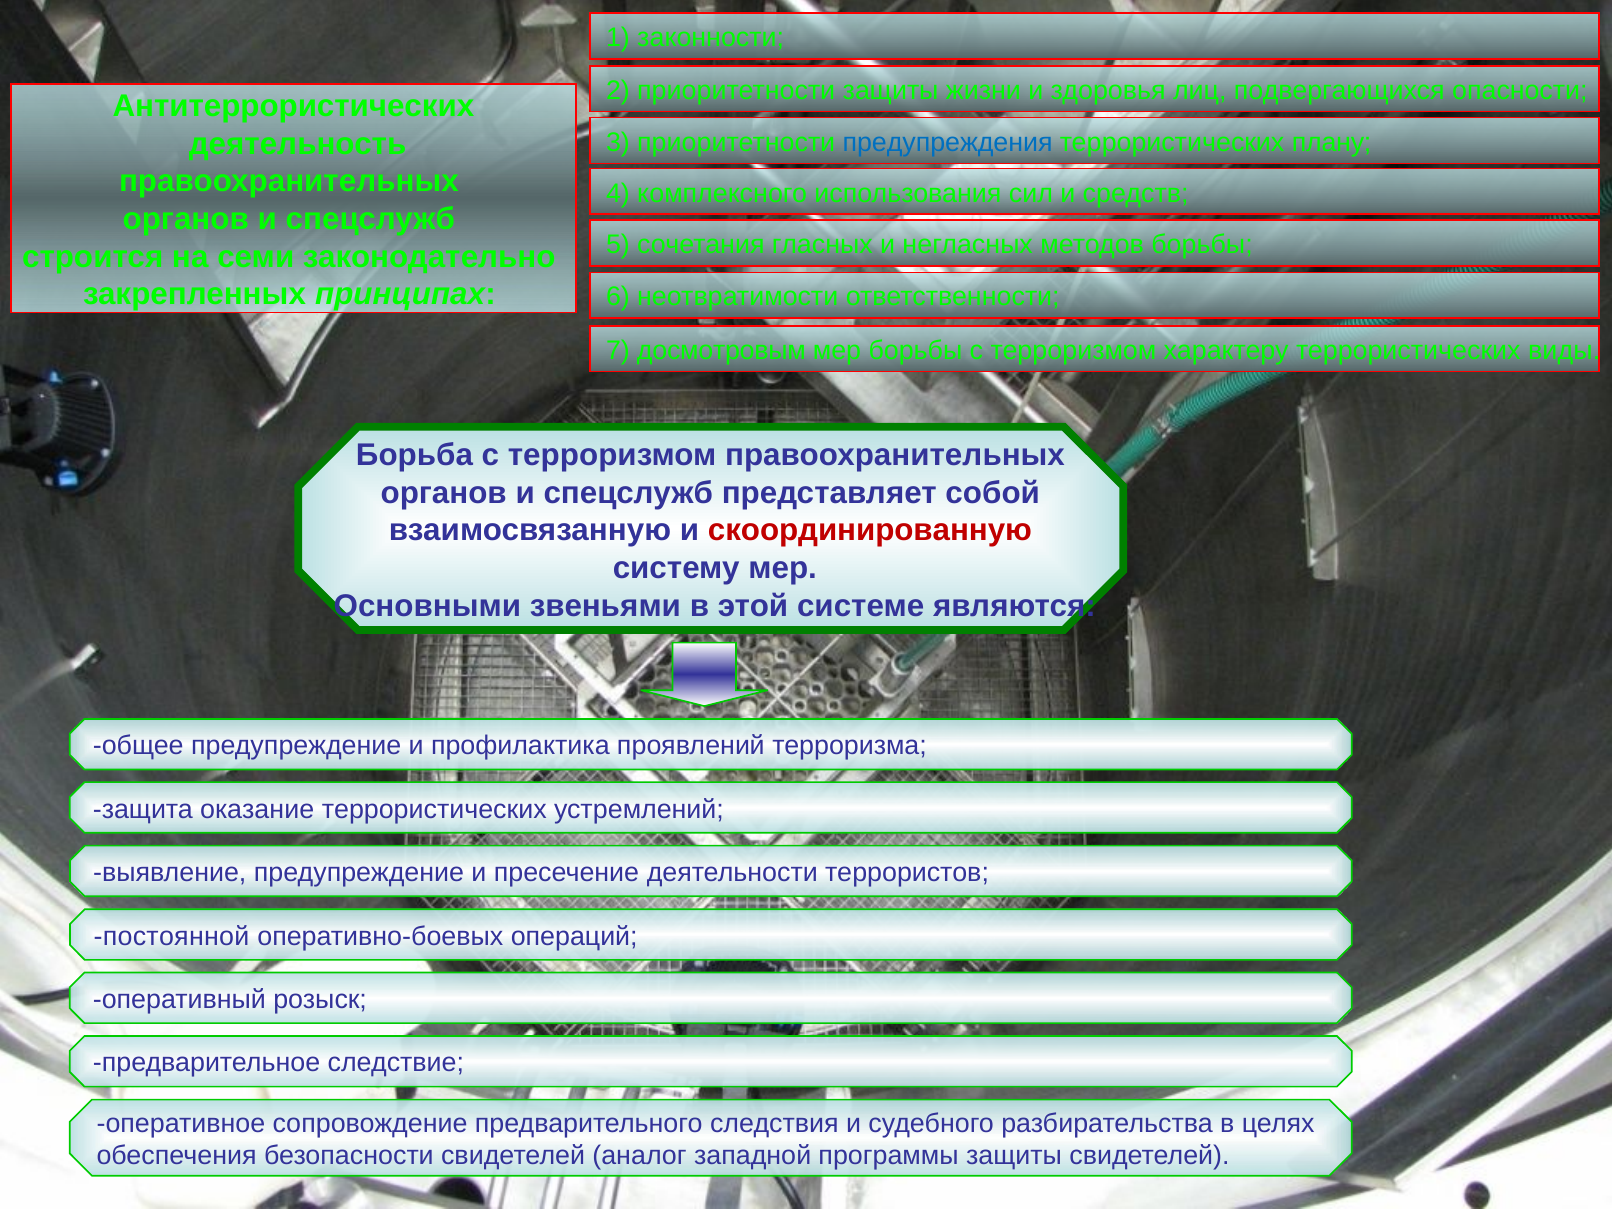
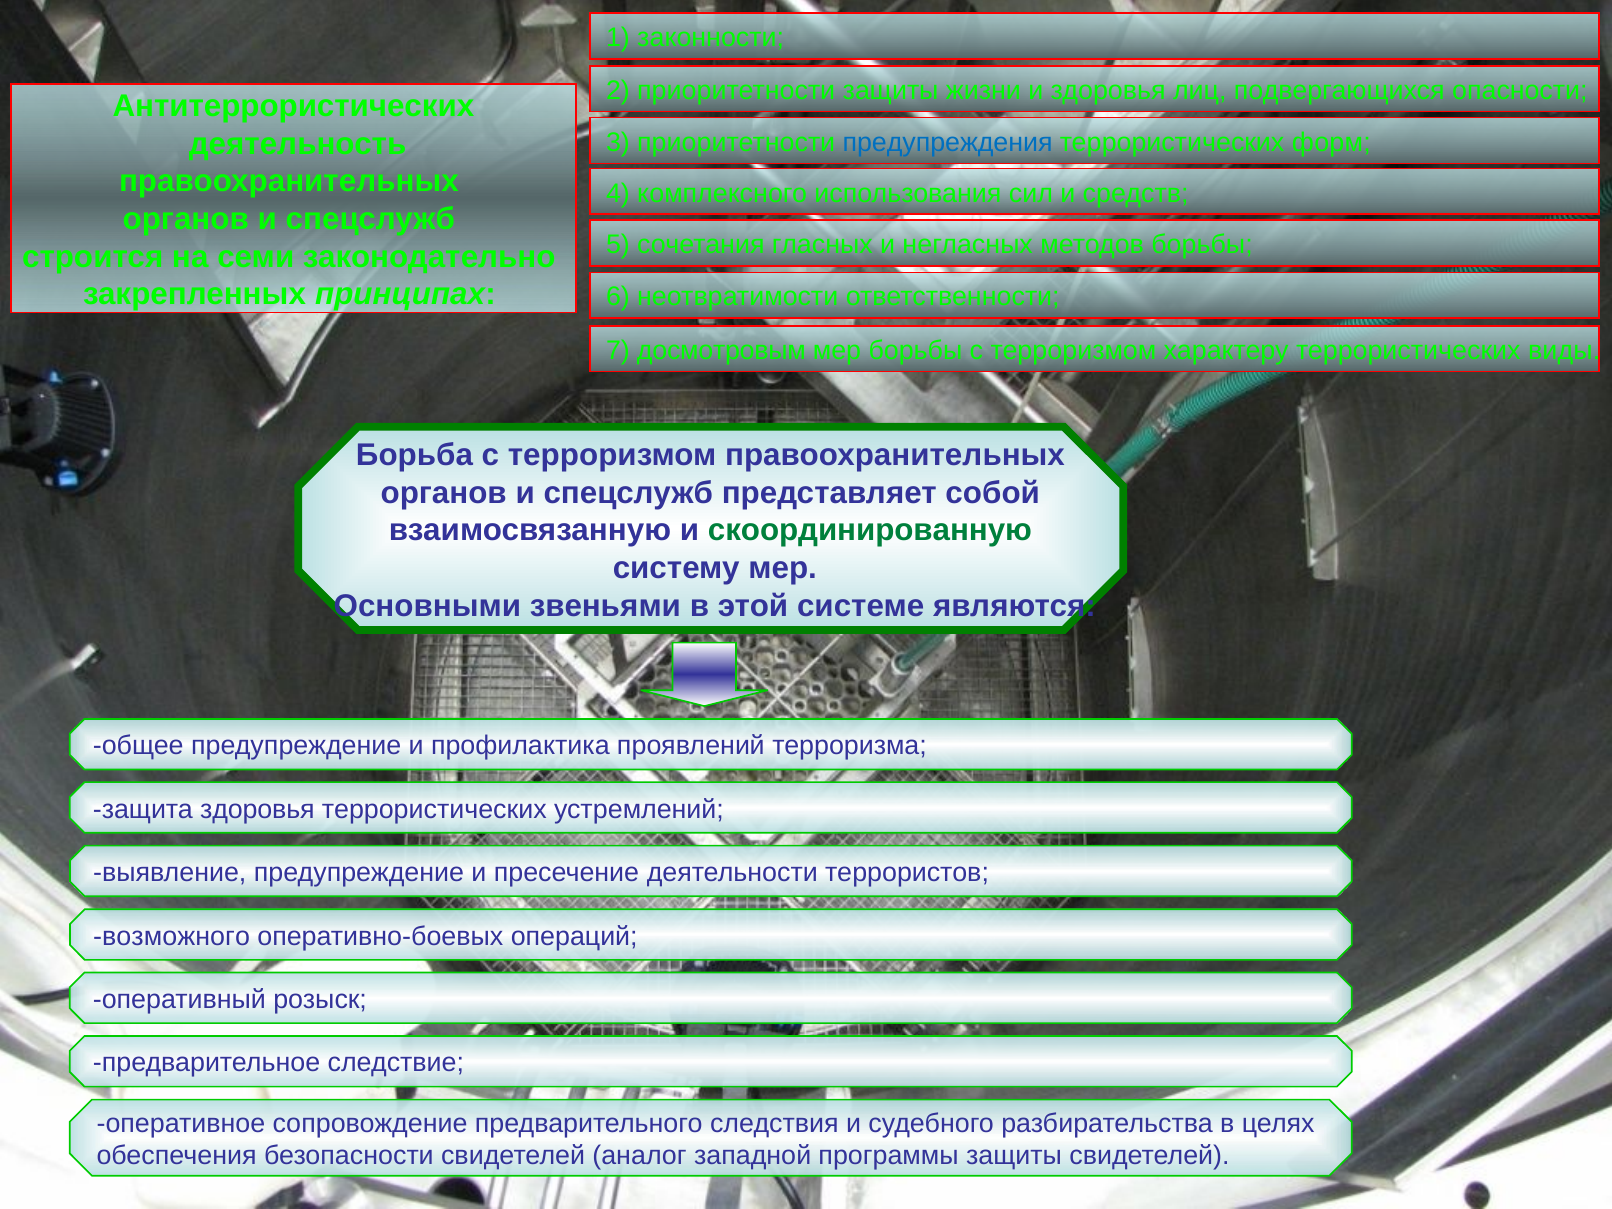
плану: плану -> форм (1331, 142)
скоординированную colour: red -> green (870, 531)
защита оказание: оказание -> здоровья (257, 809)
постоянной: постоянной -> возможного (172, 936)
